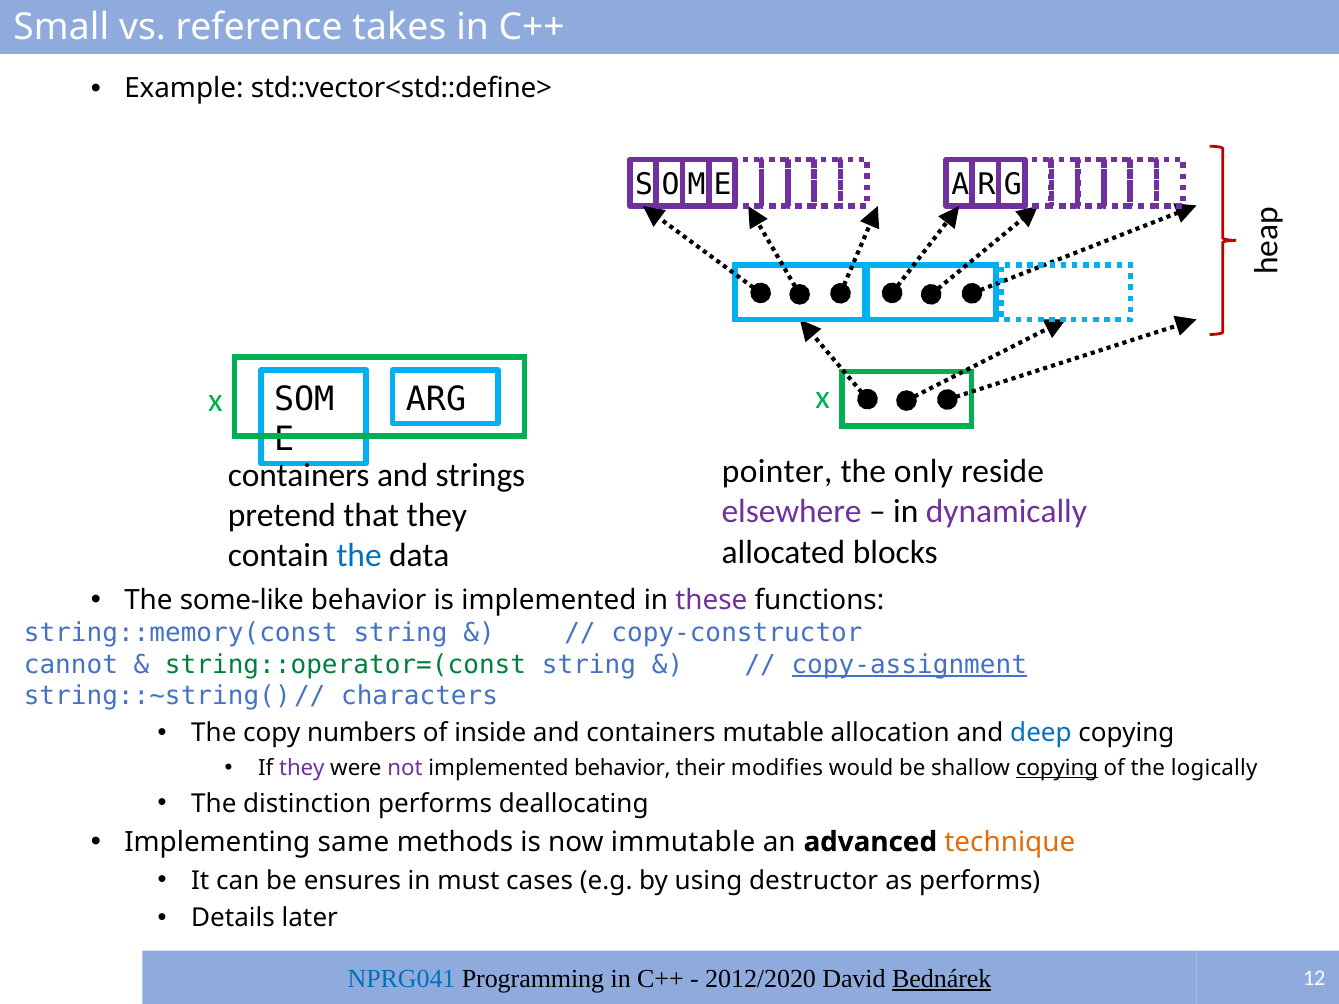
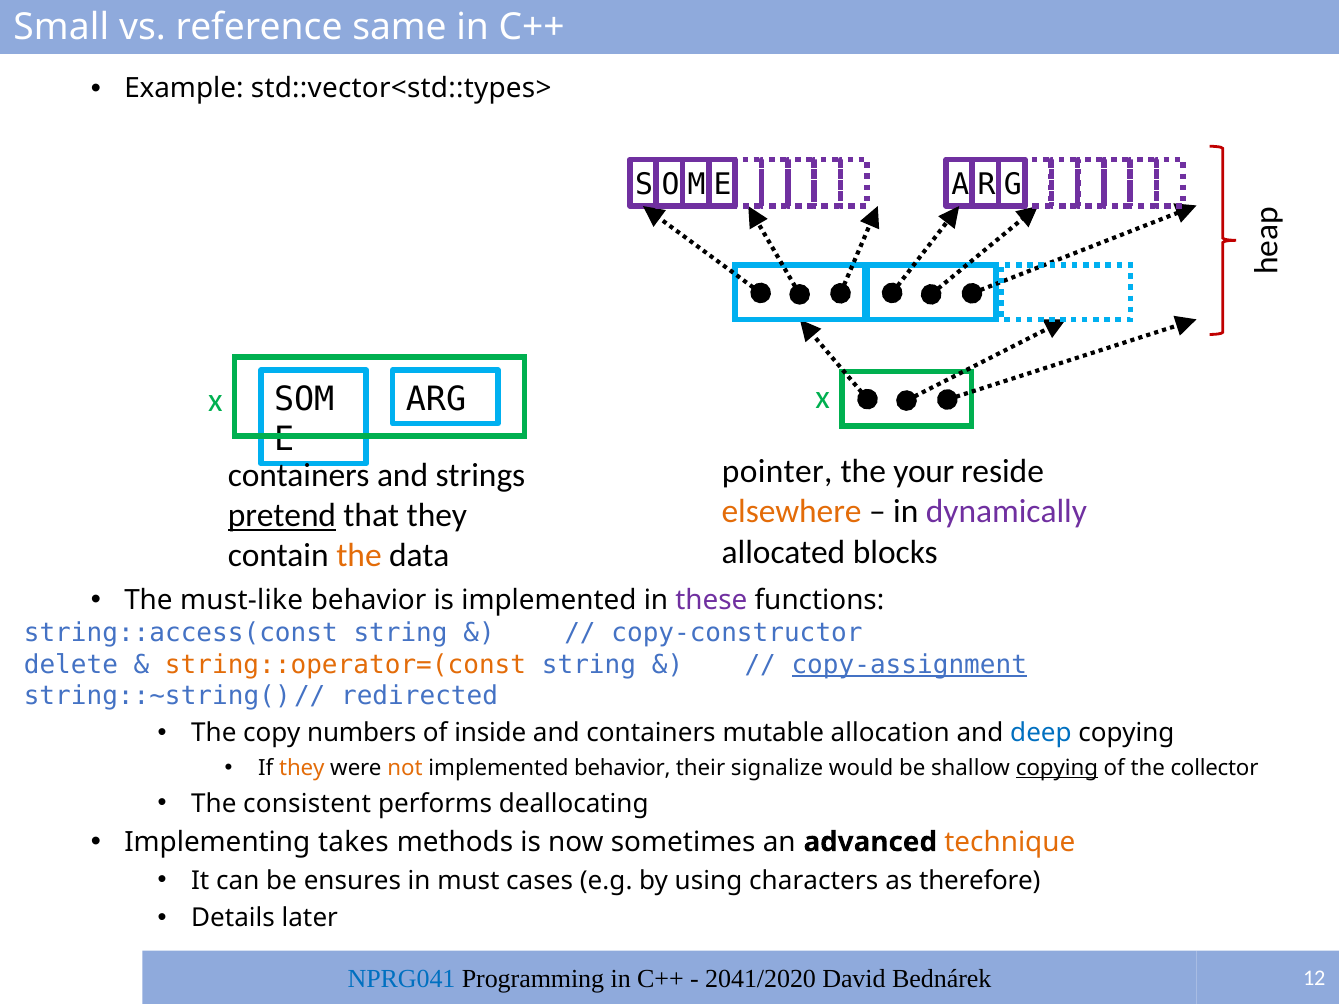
takes: takes -> same (400, 27)
std::vector<std::define>: std::vector<std::define> -> std::vector<std::types> (401, 89)
only: only -> your (924, 472)
elsewhere colour: purple -> orange (792, 512)
pretend underline: none -> present (282, 516)
the colour: blue -> orange (359, 556)
some-like: some-like -> must-like (242, 601)
string::memory(const: string::memory(const -> string::access(const (181, 633)
cannot: cannot -> delete (71, 665)
string::operator=(const colour: green -> orange (346, 665)
characters: characters -> redirected (420, 696)
they colour: purple -> orange (302, 768)
not colour: purple -> orange (405, 768)
modifies: modifies -> signalize (777, 768)
logically: logically -> collector (1214, 768)
distinction: distinction -> consistent (307, 804)
same: same -> takes (353, 842)
immutable: immutable -> sometimes (683, 842)
destructor: destructor -> characters (814, 881)
as performs: performs -> therefore (980, 881)
2012/2020: 2012/2020 -> 2041/2020 (761, 979)
Bednárek underline: present -> none (942, 979)
